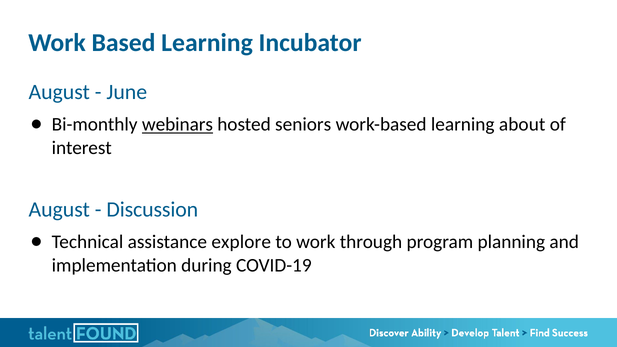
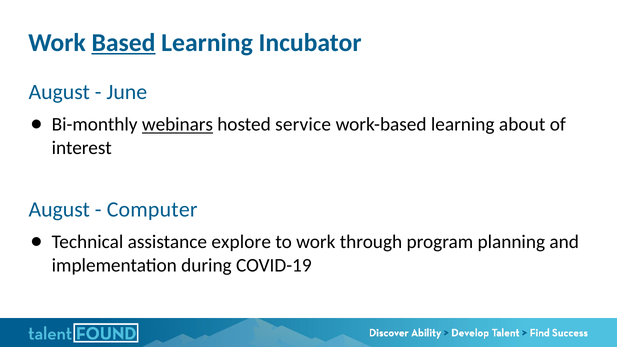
Based underline: none -> present (123, 43)
seniors: seniors -> service (303, 125)
Discussion: Discussion -> Computer (152, 209)
